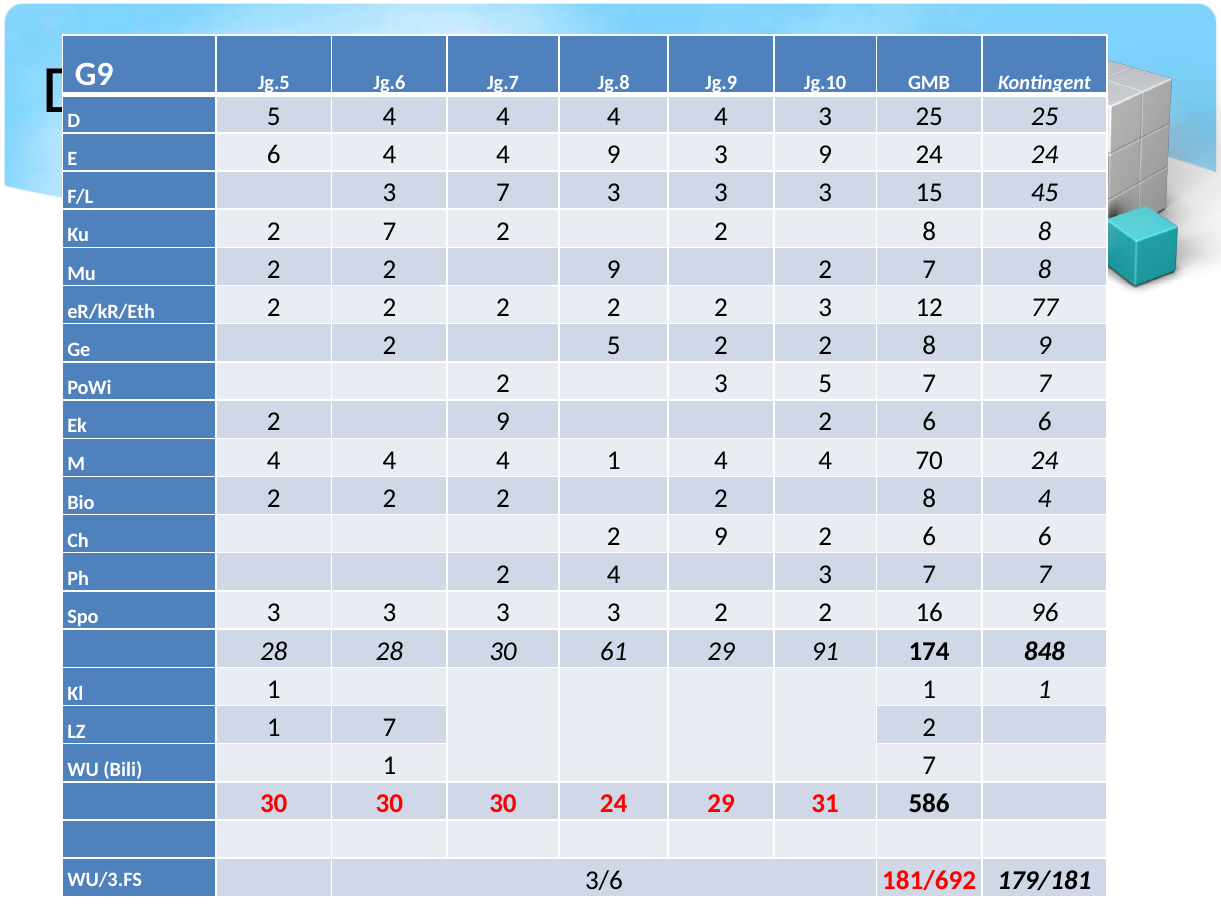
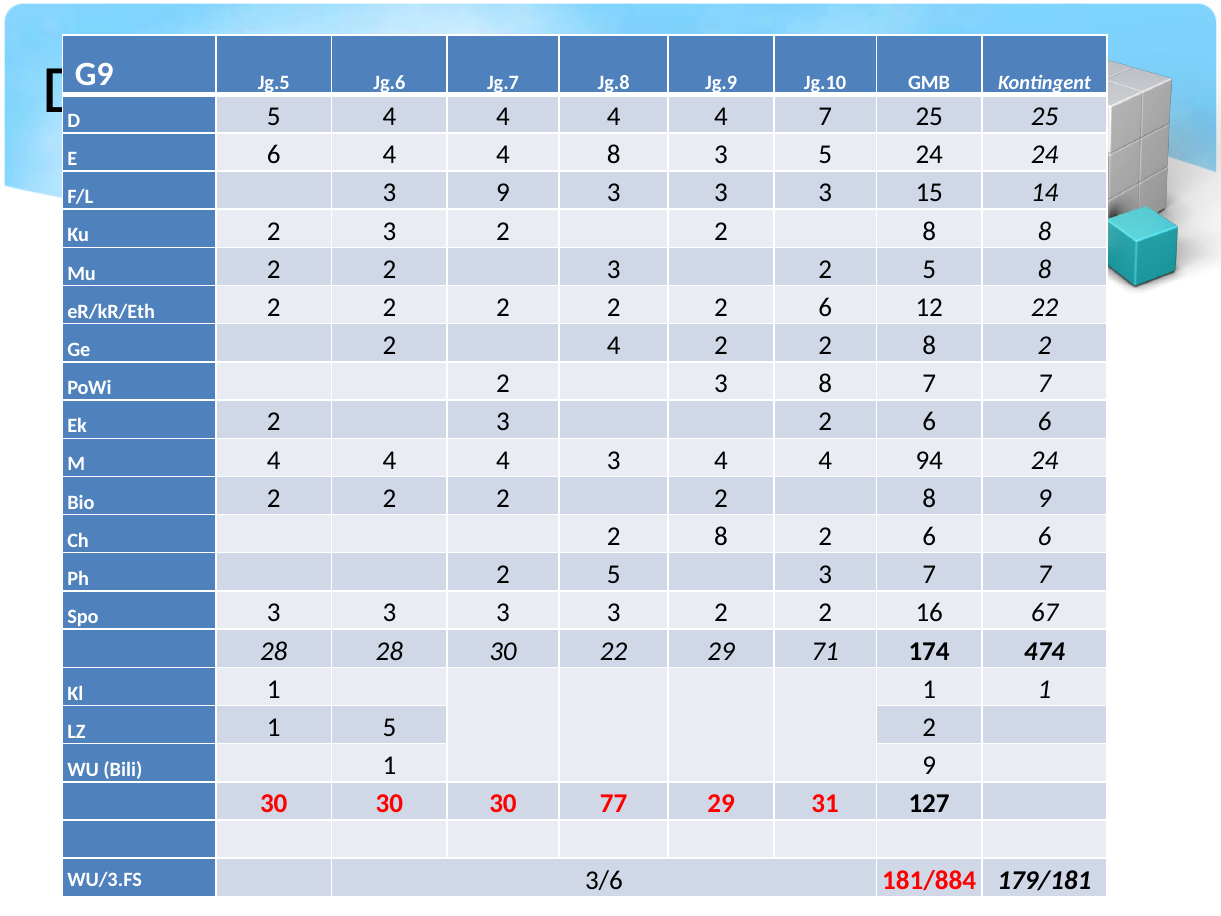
4 4 3: 3 -> 7 (825, 117)
4 9: 9 -> 8 (614, 155)
3 9: 9 -> 5 (825, 155)
F/L 3 7: 7 -> 9 (503, 193)
45: 45 -> 14 (1045, 193)
Ku 2 7: 7 -> 3 (389, 231)
2 2 9: 9 -> 3 (614, 269)
7: 7 -> 5 (929, 269)
2 2 3: 3 -> 6 (825, 307)
12 77: 77 -> 22 (1045, 307)
2 5: 5 -> 4 (614, 346)
2 2 8 9: 9 -> 2 (1045, 346)
3 5: 5 -> 8 (825, 384)
Ek 2 9: 9 -> 3 (503, 422)
4 1: 1 -> 3 (614, 460)
70: 70 -> 94 (929, 460)
8 4: 4 -> 9 (1045, 498)
Ch 2 9: 9 -> 8 (721, 536)
Ph 2 4: 4 -> 5 (614, 575)
96: 96 -> 67 (1045, 613)
30 61: 61 -> 22 (614, 651)
91: 91 -> 71 (825, 651)
848: 848 -> 474 (1044, 651)
LZ 1 7: 7 -> 5 (389, 727)
Bili 1 7: 7 -> 9 (929, 765)
30 24: 24 -> 77 (614, 804)
586: 586 -> 127 (929, 804)
181/692: 181/692 -> 181/884 (929, 880)
